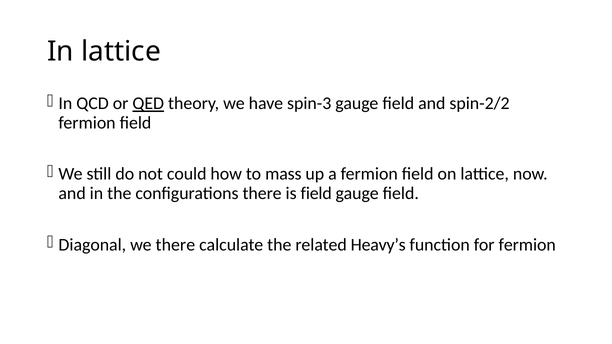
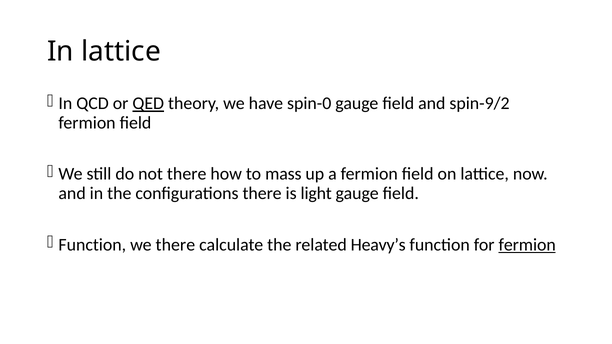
spin-3: spin-3 -> spin-0 (309, 104)
spin-2/2: spin-2/2 -> spin-9/2 (480, 104)
not could: could -> there (187, 174)
is field: field -> light (316, 194)
Diagonal: Diagonal -> Function (92, 245)
fermion underline: none -> present (527, 245)
